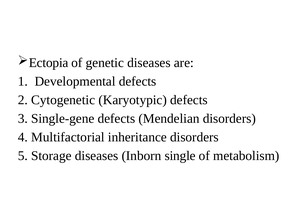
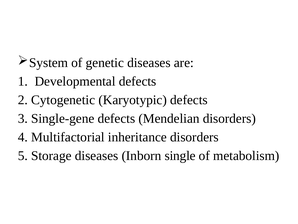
Ectopia: Ectopia -> System (49, 63)
